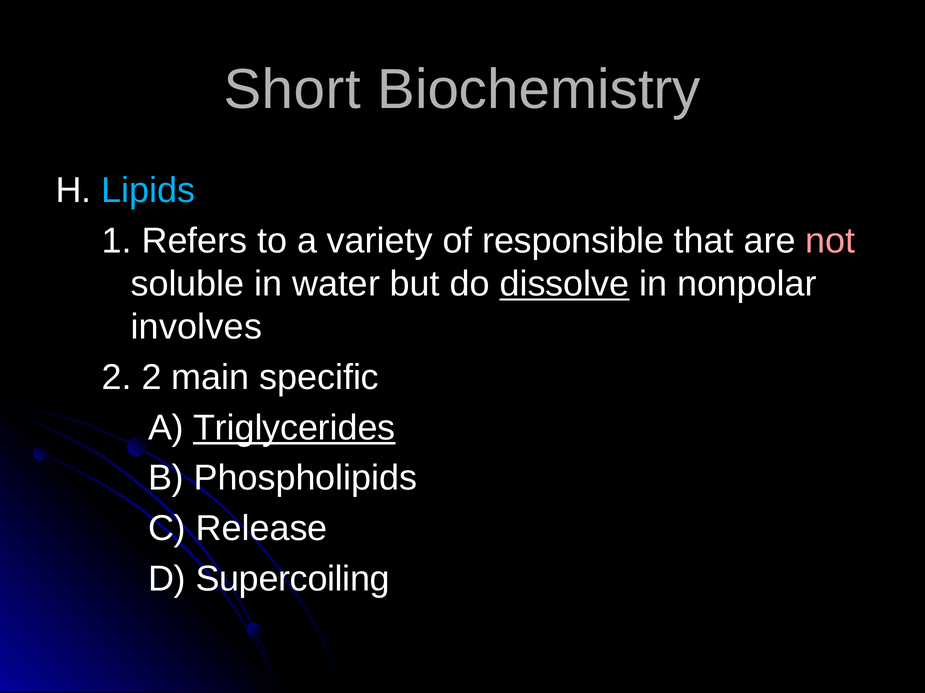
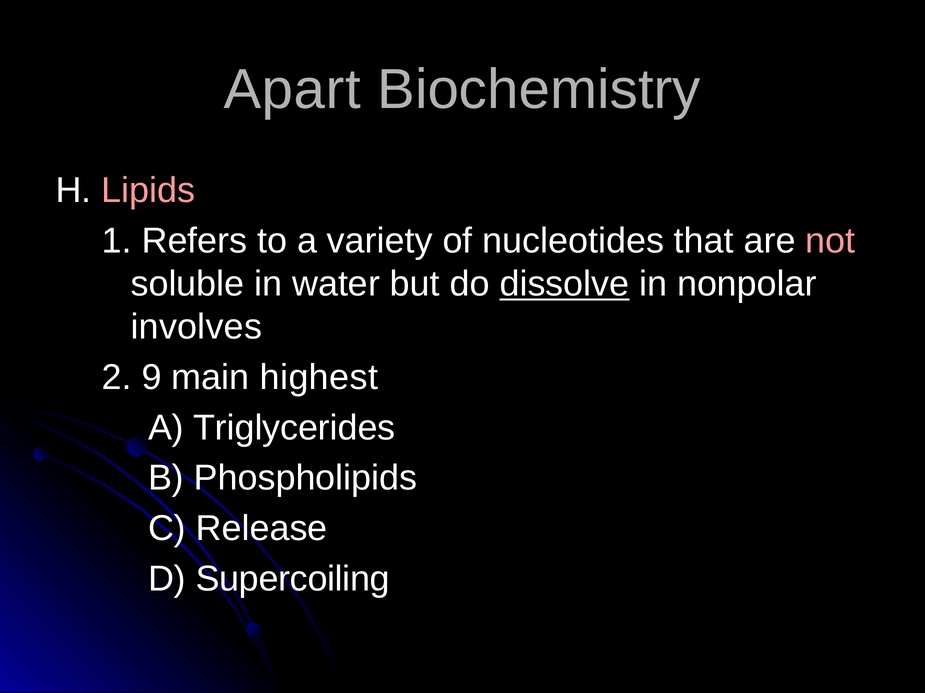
Short: Short -> Apart (292, 90)
Lipids colour: light blue -> pink (148, 191)
responsible: responsible -> nucleotides (573, 241)
2 2: 2 -> 9 (152, 378)
specific: specific -> highest (319, 378)
Triglycerides underline: present -> none (294, 428)
